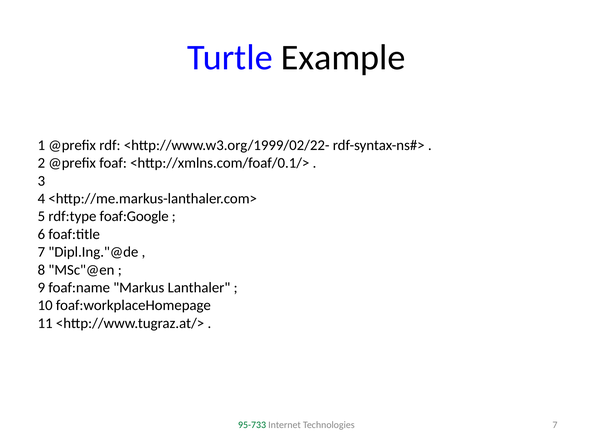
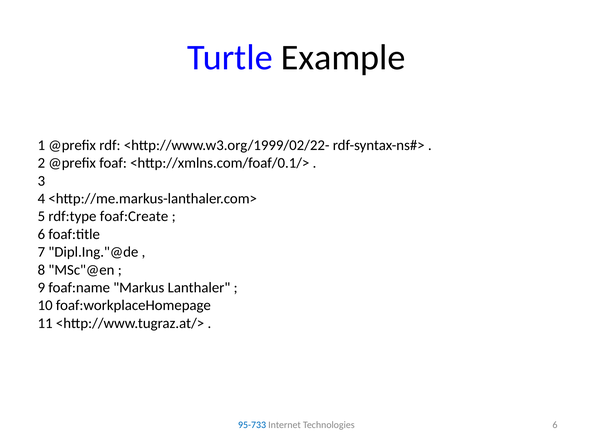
foaf:Google: foaf:Google -> foaf:Create (134, 216)
95-733 colour: green -> blue (252, 425)
Technologies 7: 7 -> 6 (555, 425)
